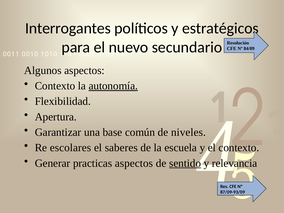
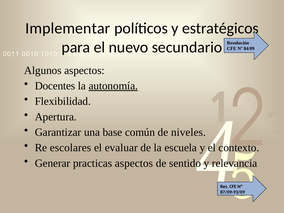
Interrogantes: Interrogantes -> Implementar (68, 28)
Contexto: Contexto -> Docentes (55, 86)
saberes: saberes -> evaluar (121, 148)
sentido underline: present -> none (185, 163)
